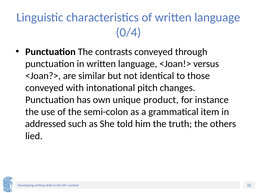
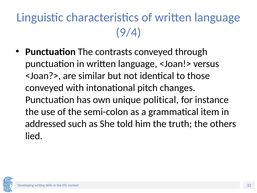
0/4: 0/4 -> 9/4 (128, 32)
product: product -> political (161, 100)
